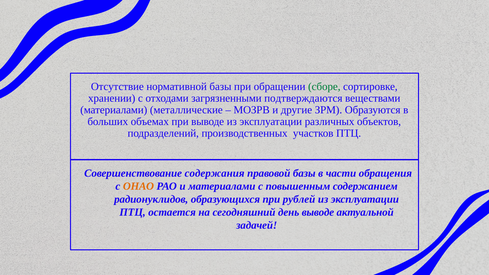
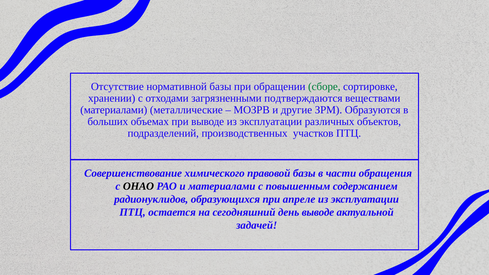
содержания: содержания -> химического (215, 173)
ОНАО colour: orange -> black (138, 186)
рублей: рублей -> апреле (299, 199)
